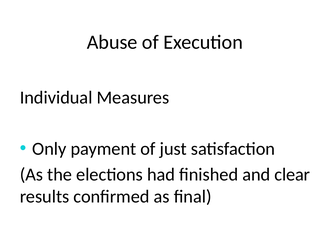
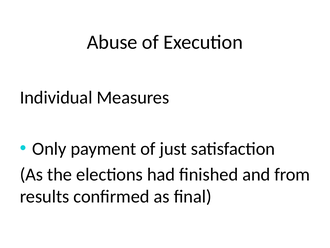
clear: clear -> from (292, 174)
